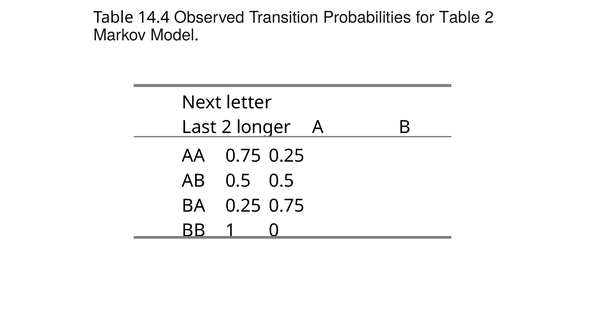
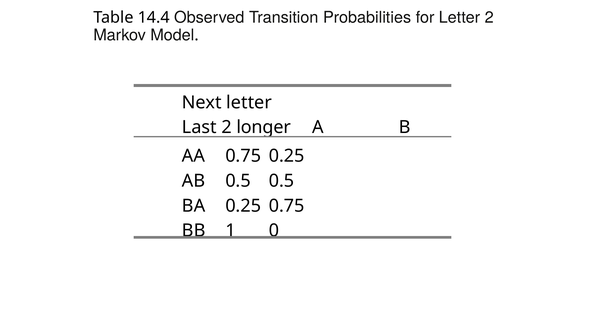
for Table: Table -> Letter (460, 18)
